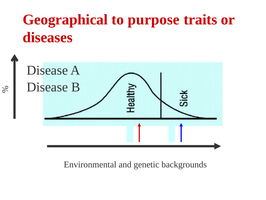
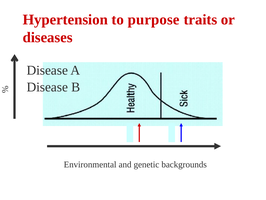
Geographical: Geographical -> Hypertension (65, 20)
